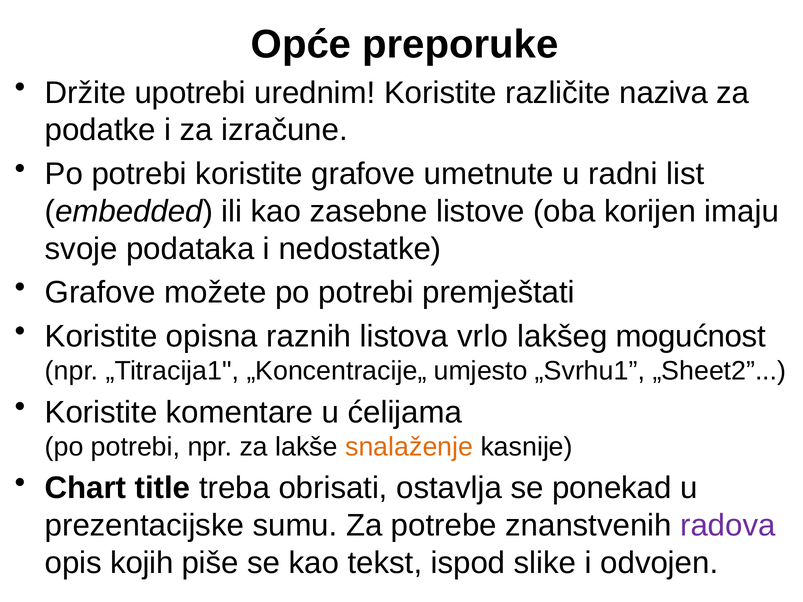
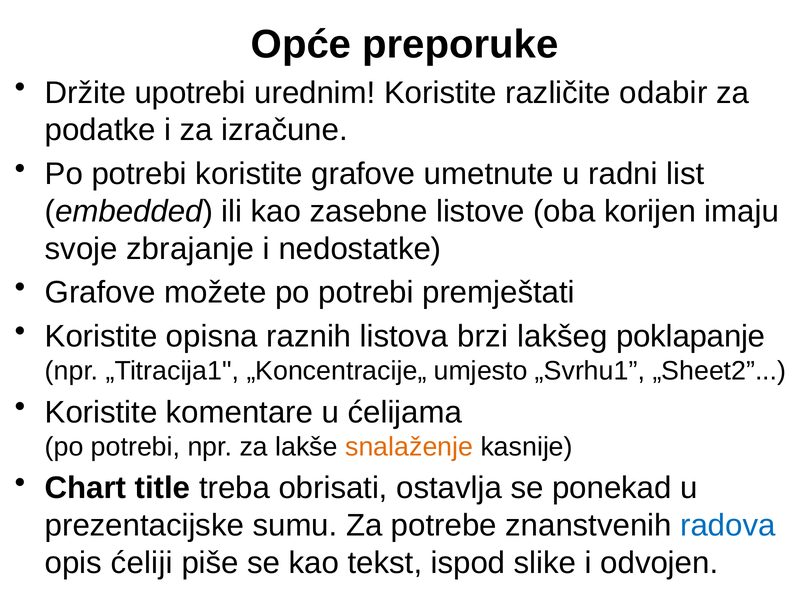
naziva: naziva -> odabir (664, 93)
podataka: podataka -> zbrajanje (190, 249)
vrlo: vrlo -> brzi (483, 337)
mogućnost: mogućnost -> poklapanje (691, 337)
radova colour: purple -> blue (728, 526)
kojih: kojih -> ćeliji (142, 563)
